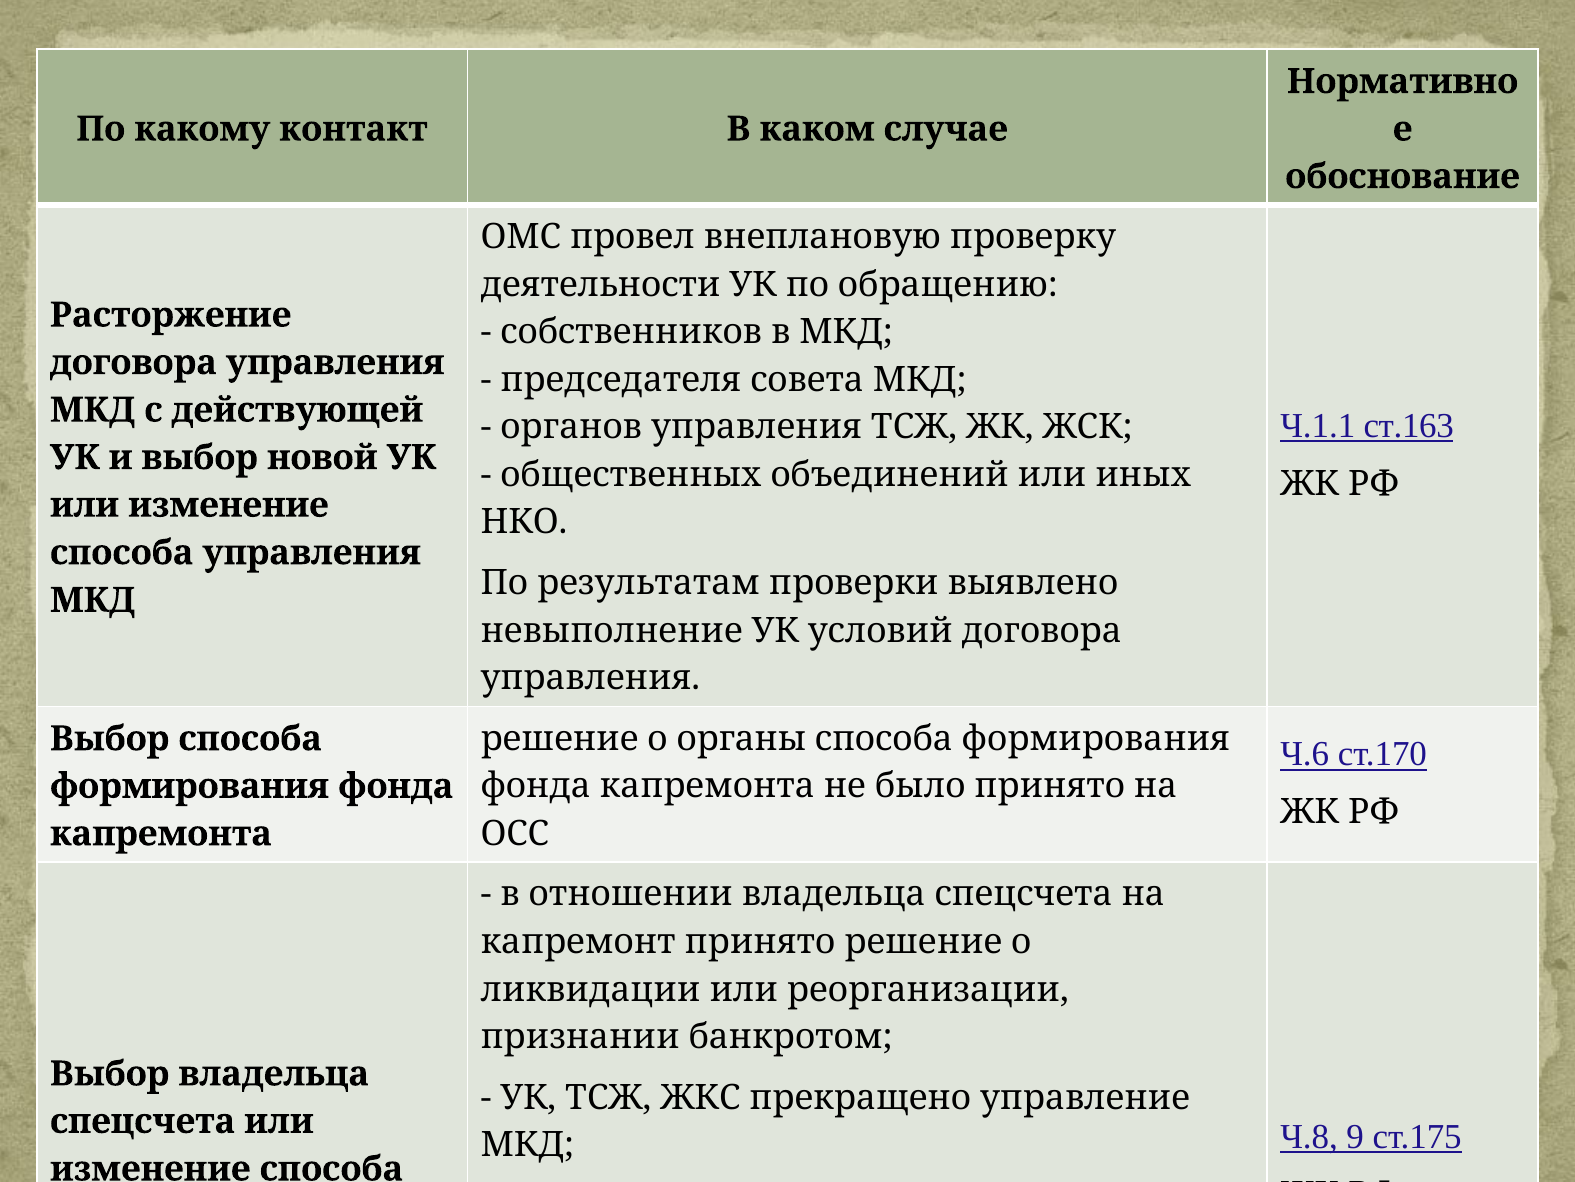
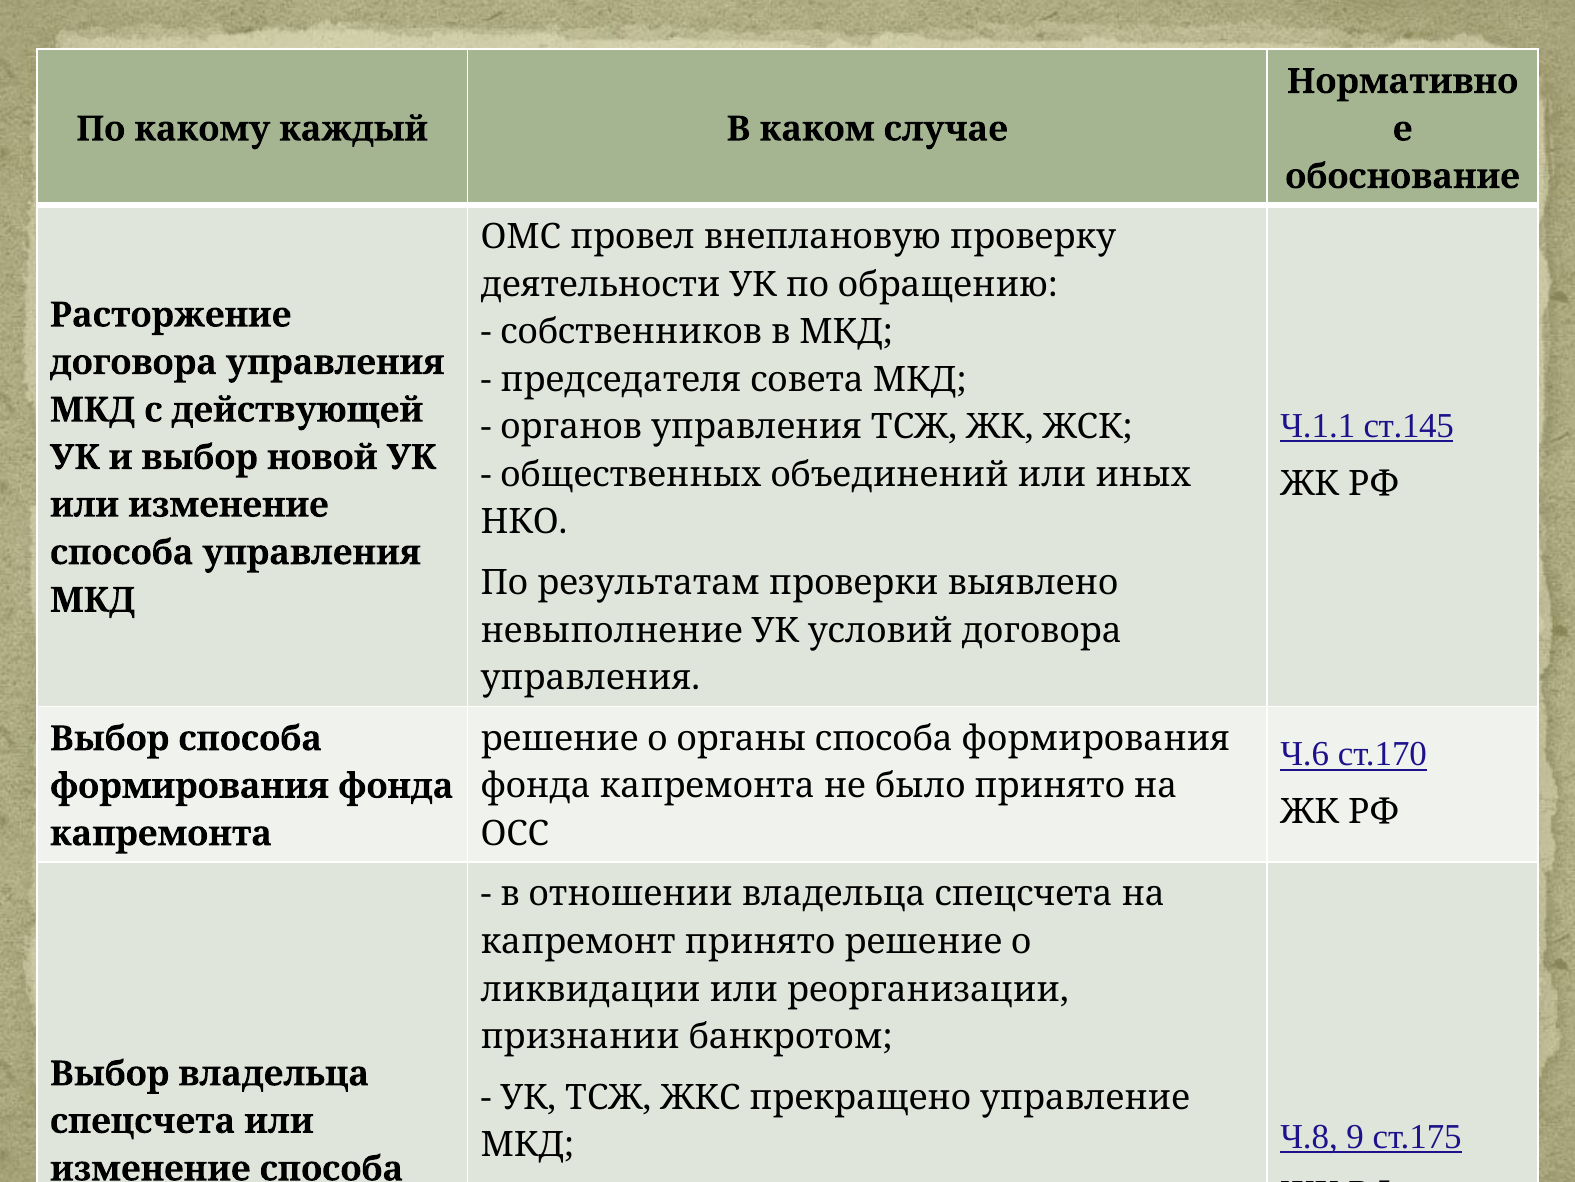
контакт: контакт -> каждый (354, 129)
ст.163: ст.163 -> ст.145 (1409, 425)
